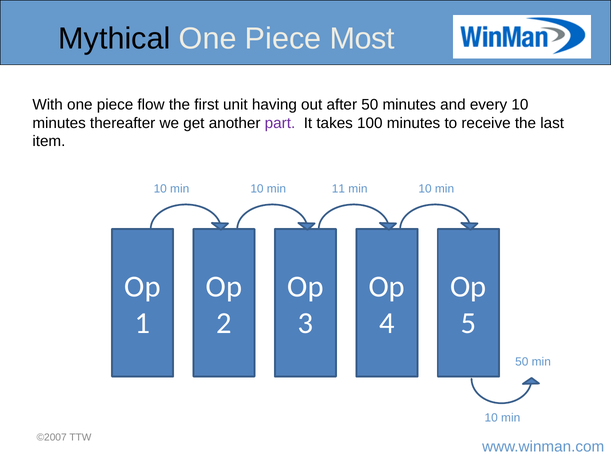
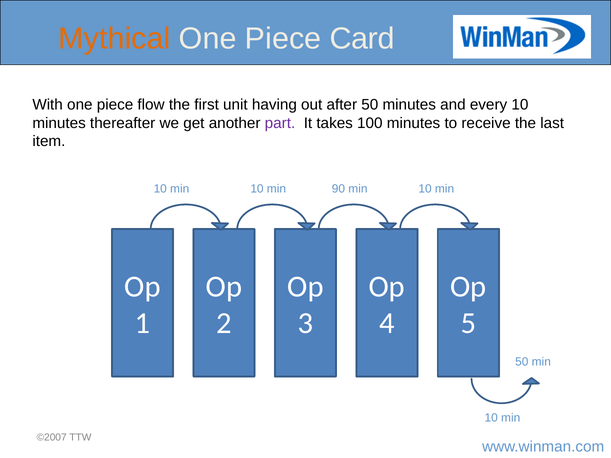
Mythical colour: black -> orange (114, 39)
Most: Most -> Card (362, 39)
11: 11 -> 90 (338, 189)
